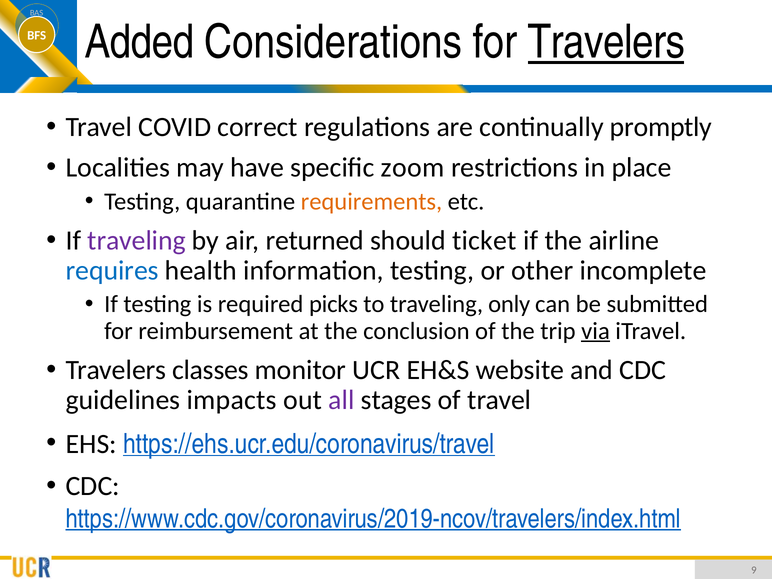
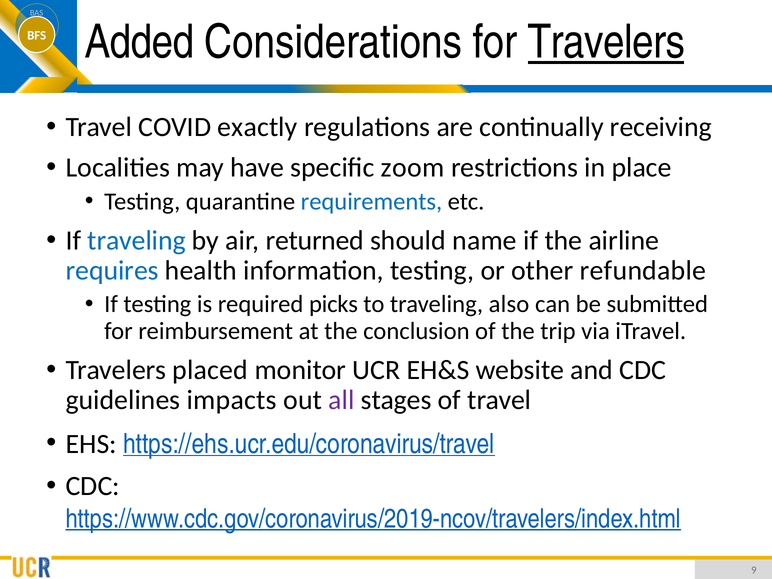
correct: correct -> exactly (258, 127)
promptly: promptly -> receiving (661, 127)
requirements colour: orange -> blue (371, 201)
traveling colour: purple -> blue (137, 240)
ticket: ticket -> name (485, 240)
incomplete: incomplete -> refundable (643, 271)
only: only -> also (509, 304)
via underline: present -> none (596, 331)
classes: classes -> placed (210, 370)
